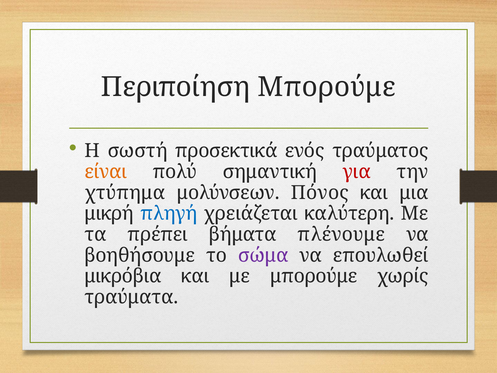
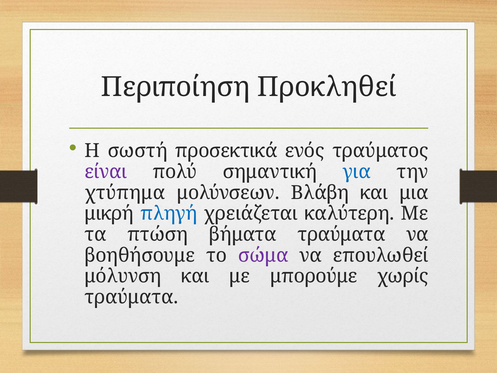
Περιποίηση Μπορούμε: Μπορούμε -> Προκληθεί (327, 87)
είναι colour: orange -> purple (106, 172)
για colour: red -> blue (357, 172)
Πόνος: Πόνος -> Βλάβη (320, 193)
πρέπει: πρέπει -> πτώση (158, 234)
βήματα πλένουμε: πλένουμε -> τραύματα (342, 234)
μικρόβια: μικρόβια -> μόλυνση (123, 276)
